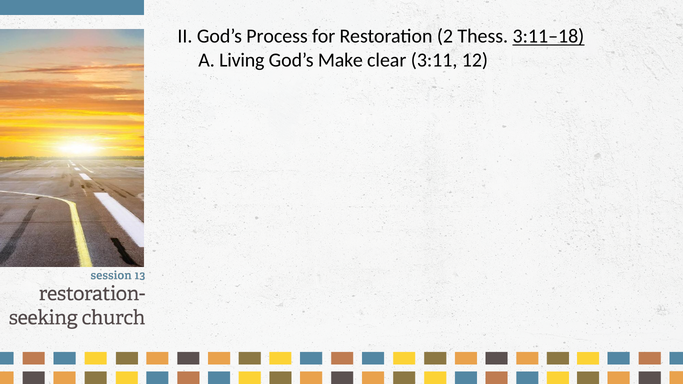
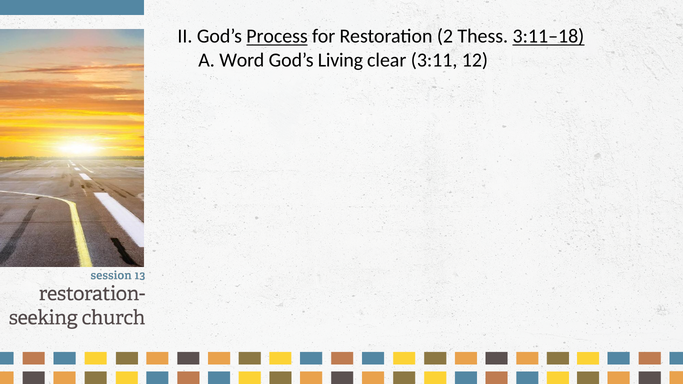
Process underline: none -> present (277, 36)
Living: Living -> Word (242, 60)
Make: Make -> Living (340, 60)
